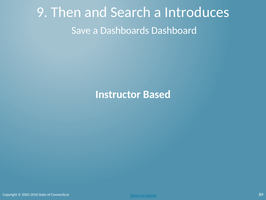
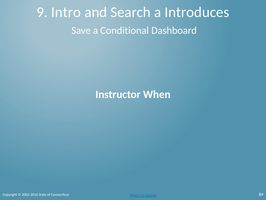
Then: Then -> Intro (66, 12)
Dashboards: Dashboards -> Conditional (125, 30)
Based: Based -> When (157, 94)
